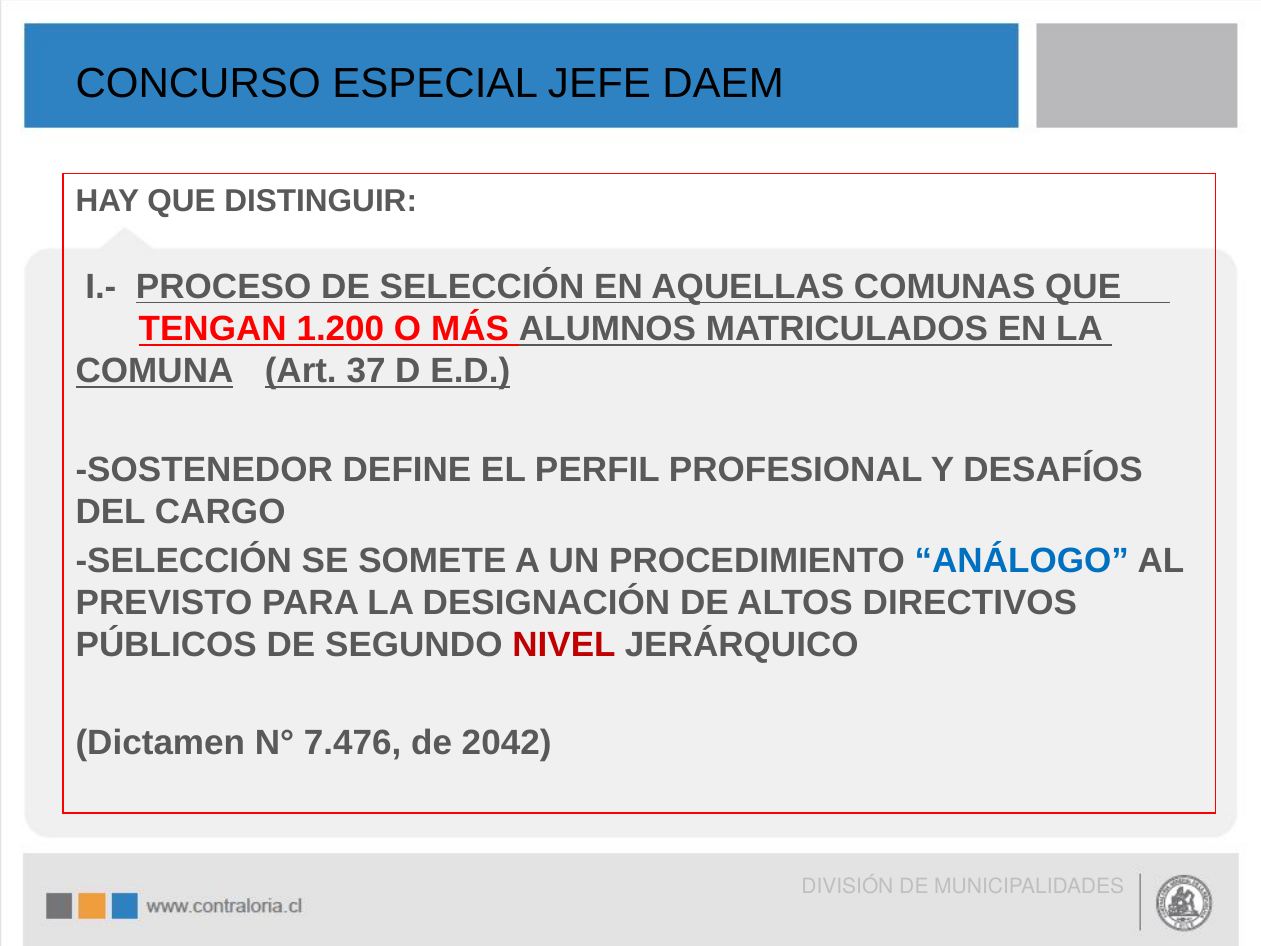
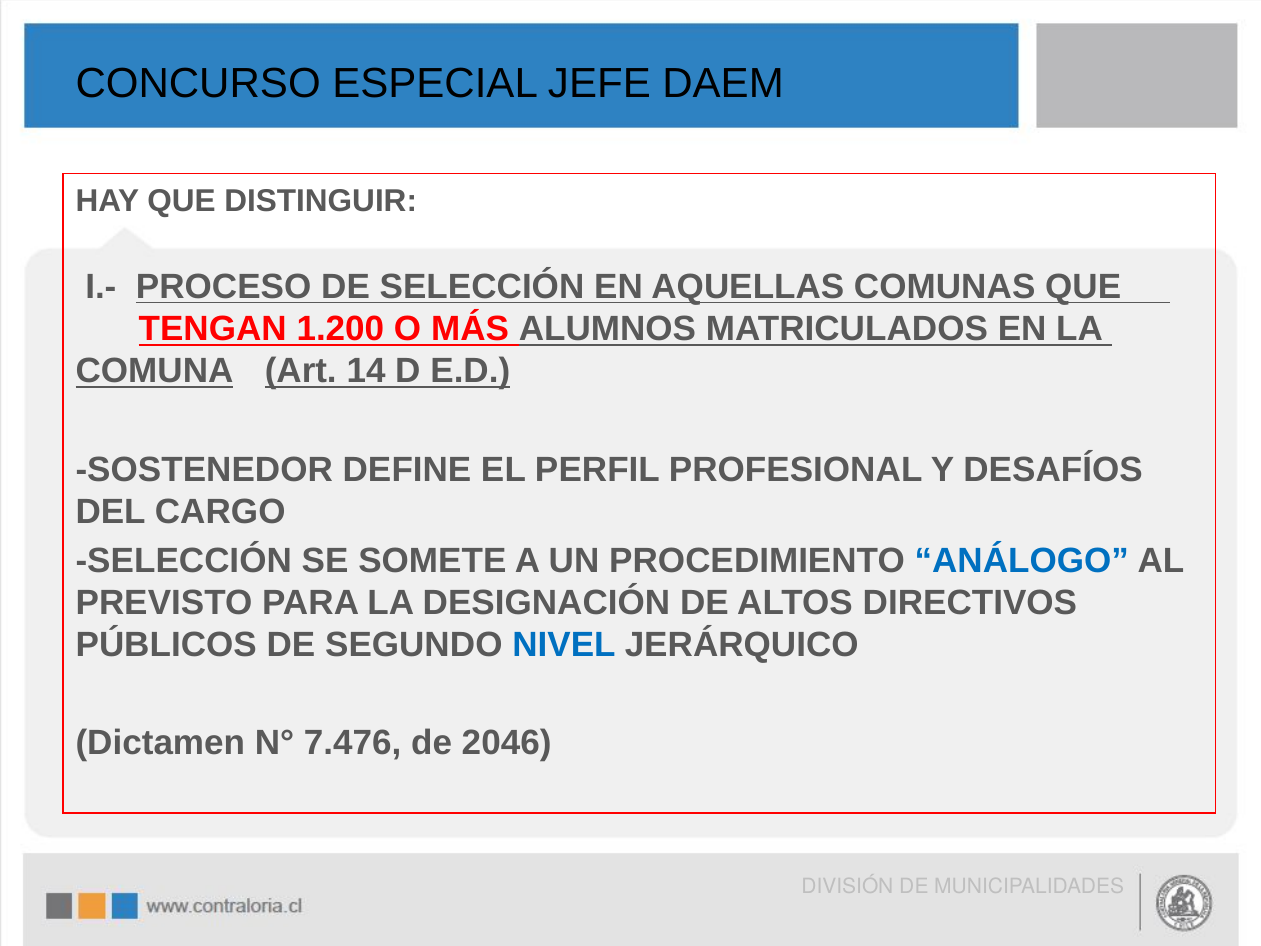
37: 37 -> 14 (366, 371)
NIVEL colour: red -> blue (564, 645)
2042: 2042 -> 2046 (507, 743)
